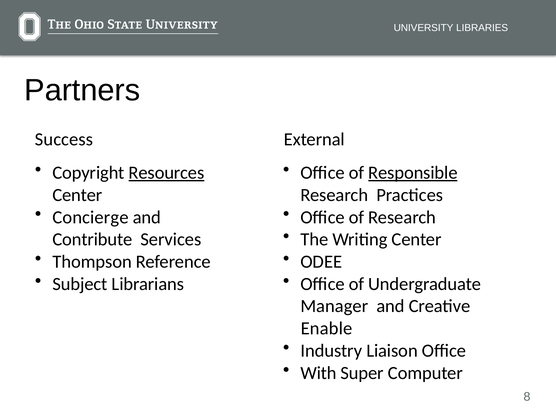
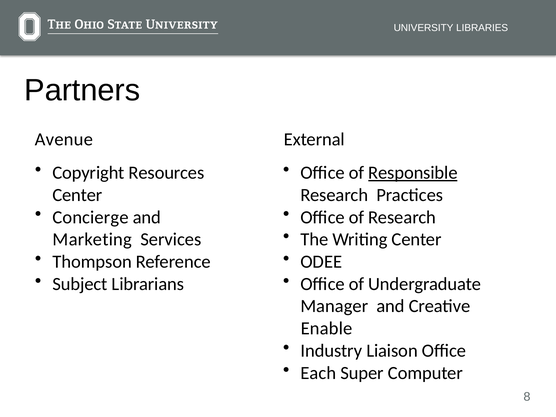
Success: Success -> Avenue (64, 139)
Resources underline: present -> none (166, 173)
Contribute: Contribute -> Marketing (92, 239)
With: With -> Each (318, 373)
